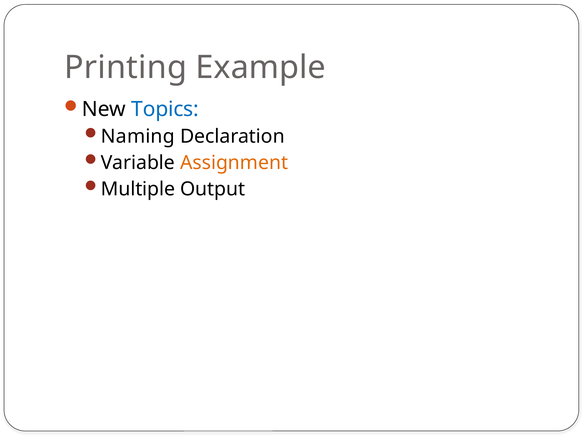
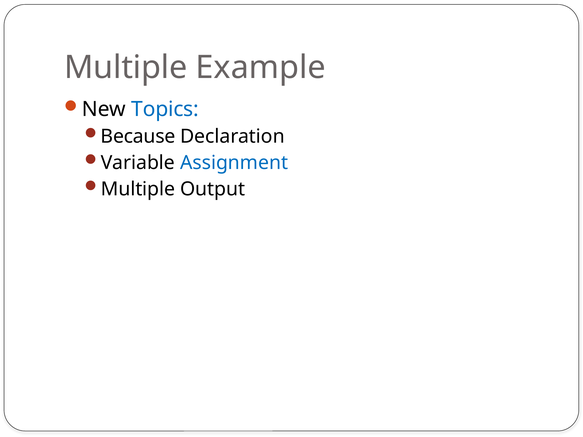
Printing: Printing -> Multiple (126, 67)
Naming: Naming -> Because (138, 136)
Assignment colour: orange -> blue (234, 163)
